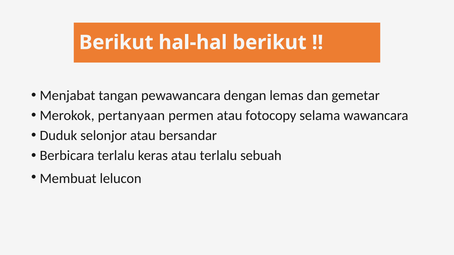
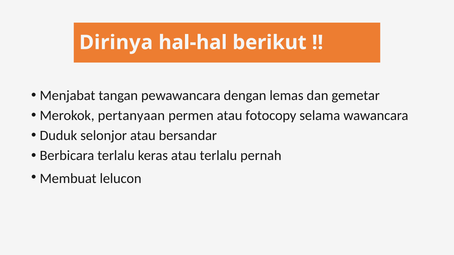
Berikut: Berikut -> Dirinya (116, 43)
sebuah: sebuah -> pernah (261, 156)
